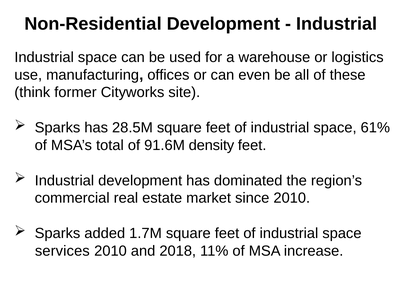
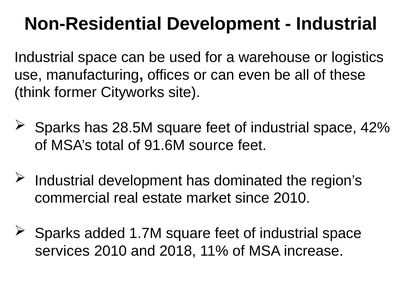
61%: 61% -> 42% (375, 127)
density: density -> source (211, 145)
